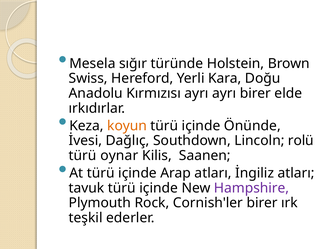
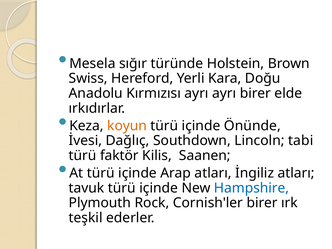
rolü: rolü -> tabi (301, 141)
oynar: oynar -> faktör (119, 156)
Hampshire colour: purple -> blue (252, 188)
